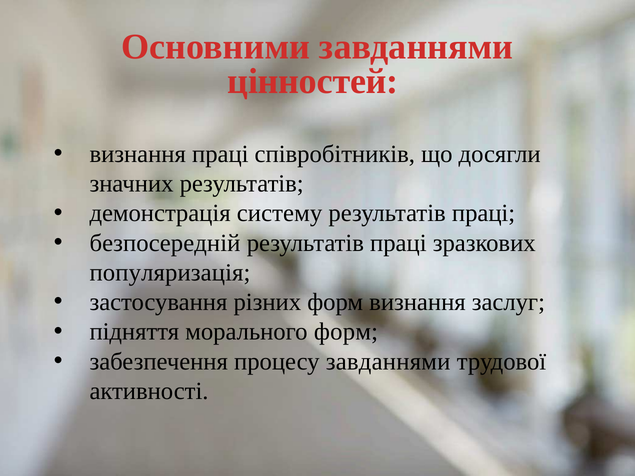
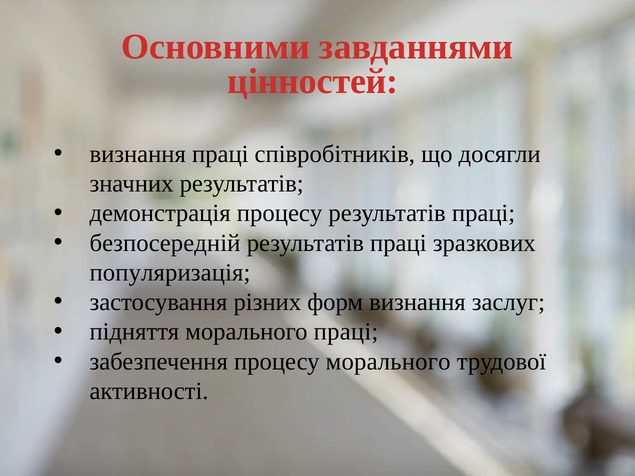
демонстрація систему: систему -> процесу (280, 213)
морального форм: форм -> праці (346, 332)
процесу завданнями: завданнями -> морального (388, 362)
